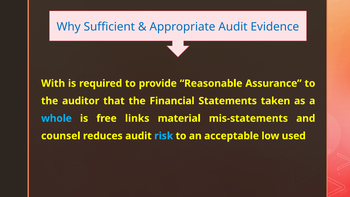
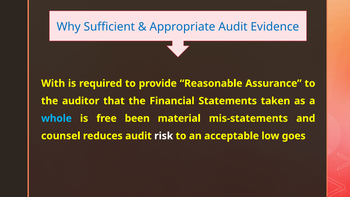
links: links -> been (137, 118)
risk colour: light blue -> white (164, 136)
used: used -> goes (294, 136)
